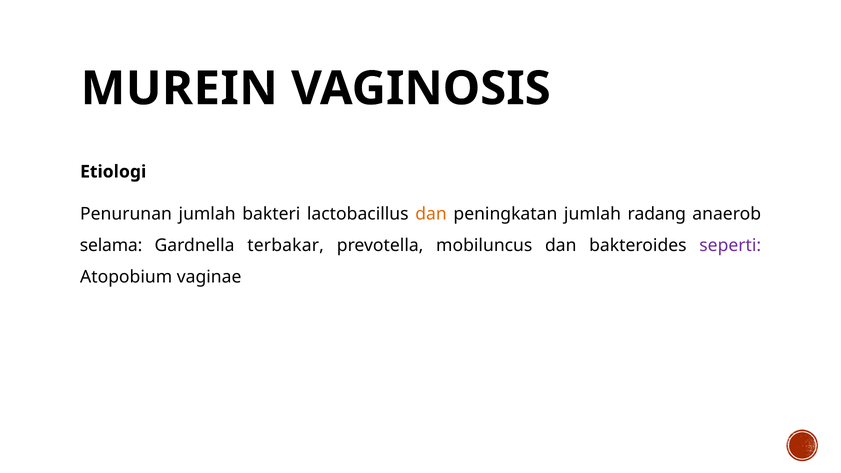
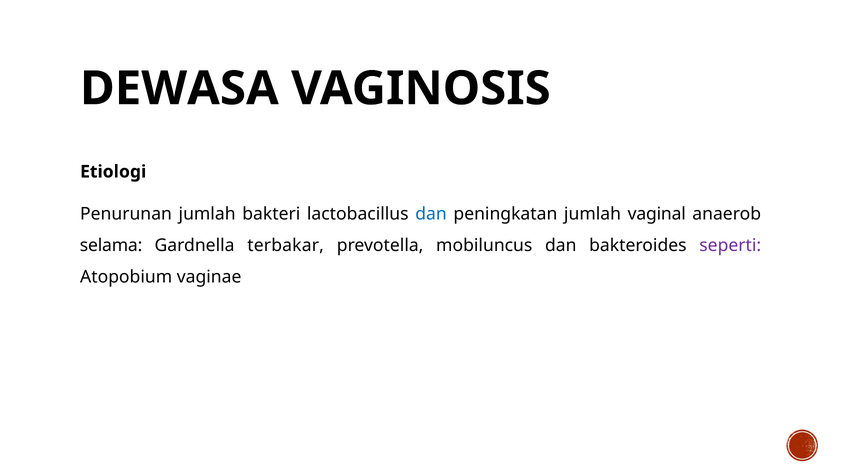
MUREIN: MUREIN -> DEWASA (179, 89)
dan colour: orange -> blue (431, 214)
radang: radang -> vaginal (657, 214)
